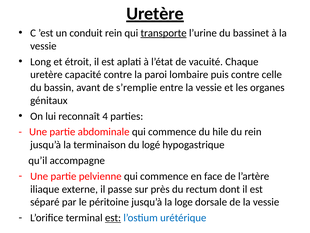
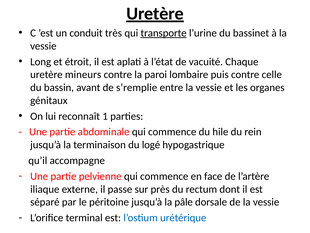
conduit rein: rein -> très (114, 33)
capacité: capacité -> mineurs (83, 74)
4: 4 -> 1 (105, 116)
loge: loge -> pâle (184, 202)
est underline: present -> none (113, 217)
